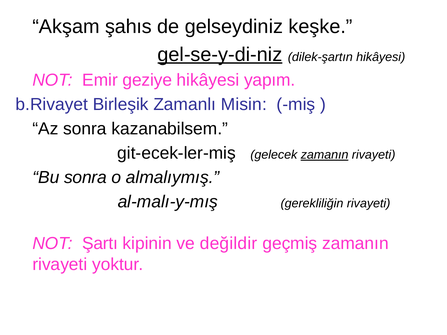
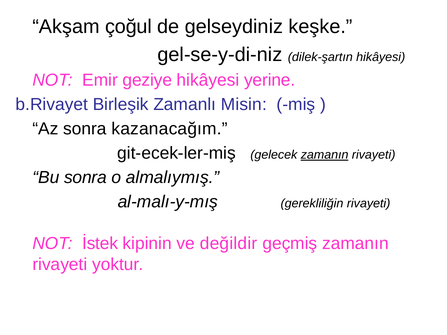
şahıs: şahıs -> çoğul (129, 27)
gel-se-y-di-niz underline: present -> none (220, 55)
yapım: yapım -> yerine (270, 80)
kazanabilsem: kazanabilsem -> kazanacağım (170, 129)
Şartı: Şartı -> İstek (100, 244)
